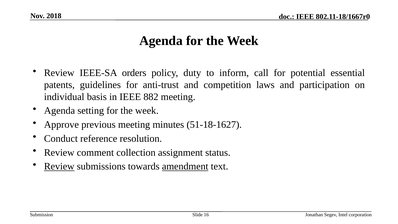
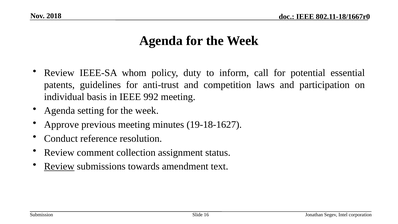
orders: orders -> whom (134, 73)
882: 882 -> 992 (151, 97)
51-18-1627: 51-18-1627 -> 19-18-1627 (214, 125)
amendment underline: present -> none (185, 166)
